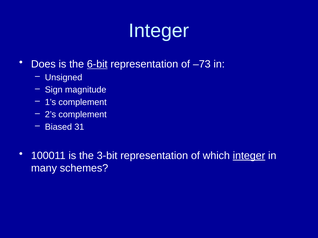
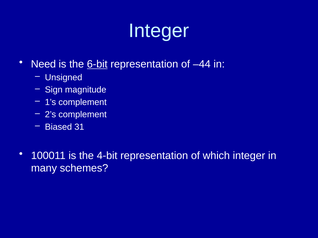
Does: Does -> Need (43, 64)
–73: –73 -> –44 (202, 64)
3-bit: 3-bit -> 4-bit (107, 156)
integer underline: present -> none (249, 156)
